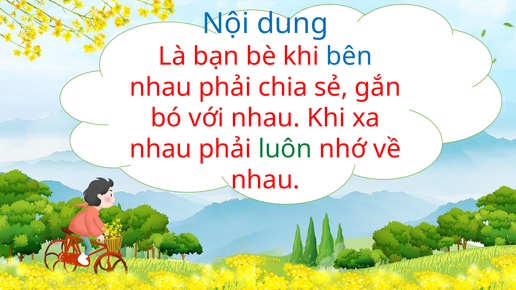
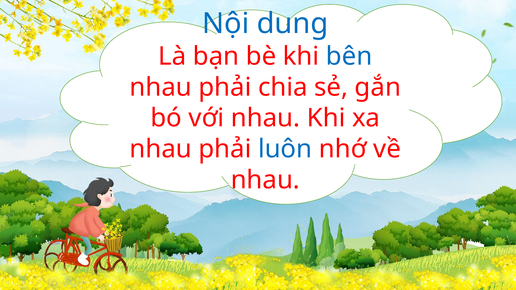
luôn colour: green -> blue (285, 149)
